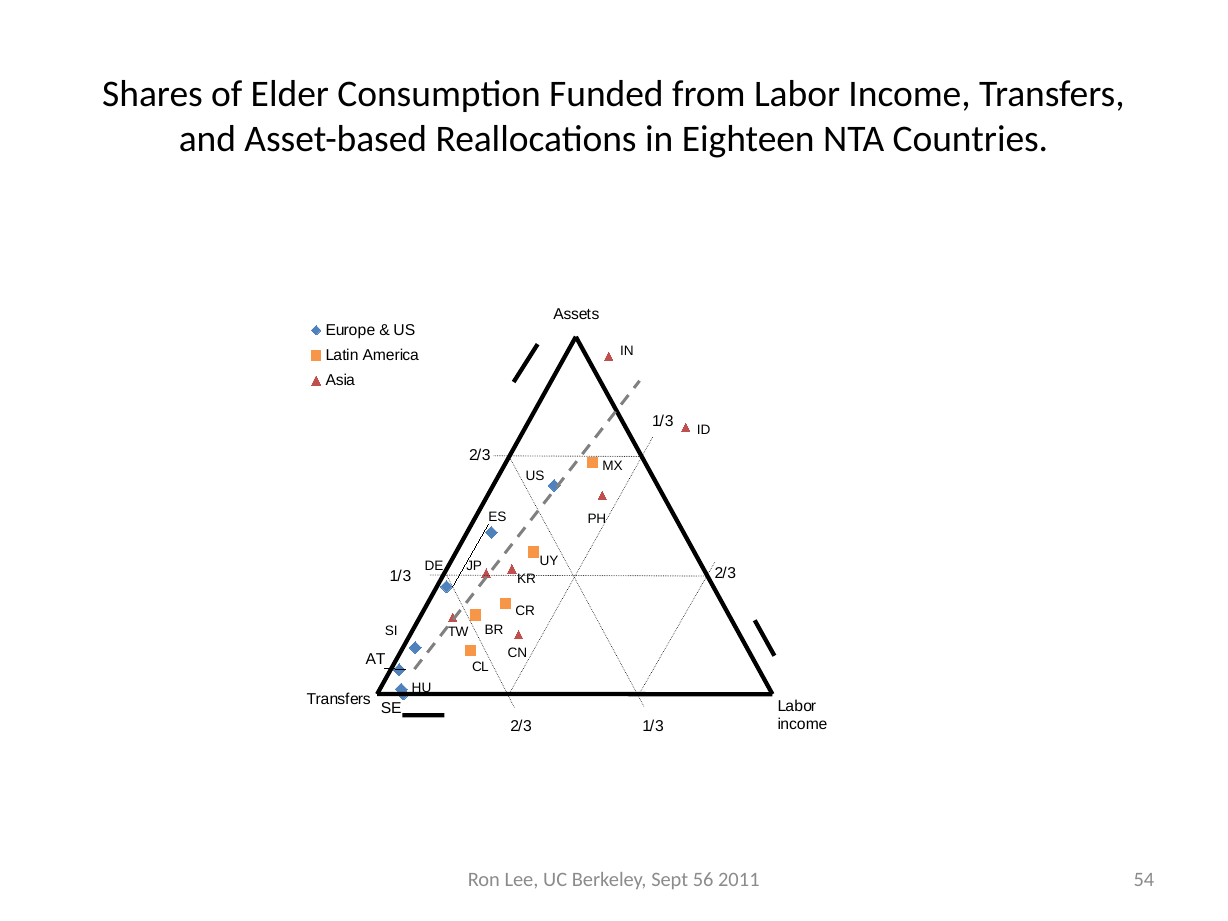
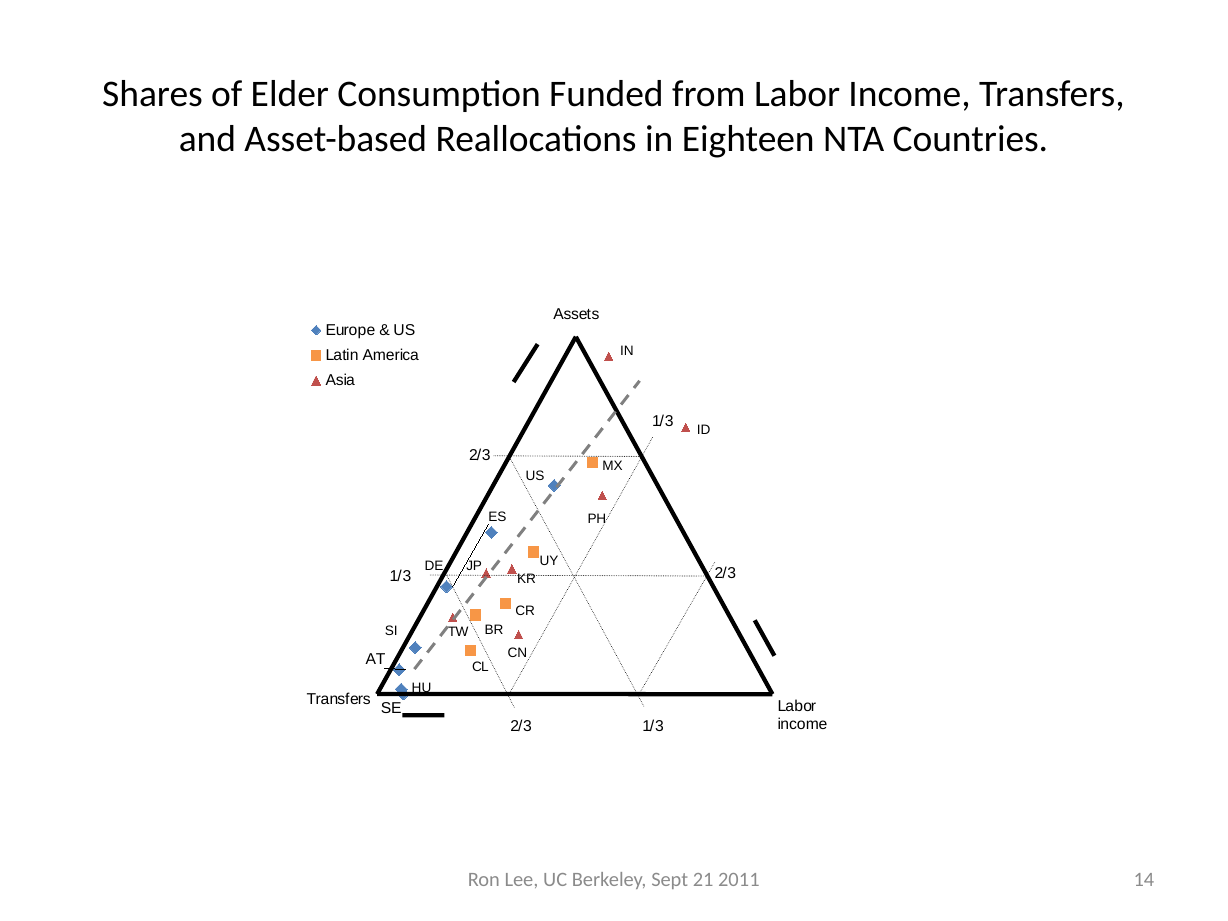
56: 56 -> 21 (703, 880)
54: 54 -> 14 (1144, 879)
